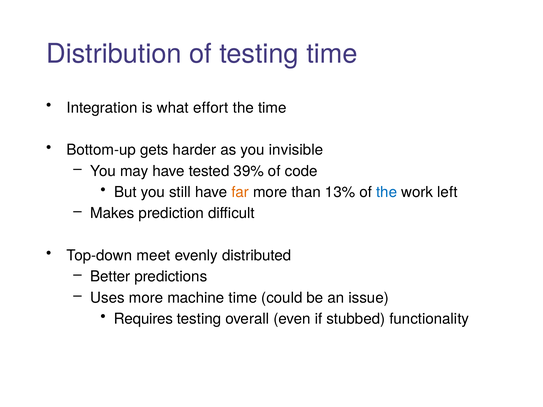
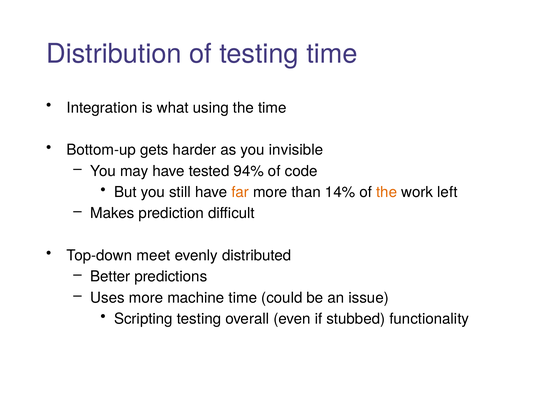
effort: effort -> using (211, 108)
39%: 39% -> 94% (249, 171)
13%: 13% -> 14% (340, 192)
the colour: blue -> orange (387, 192)
Requires: Requires -> Scripting (143, 319)
